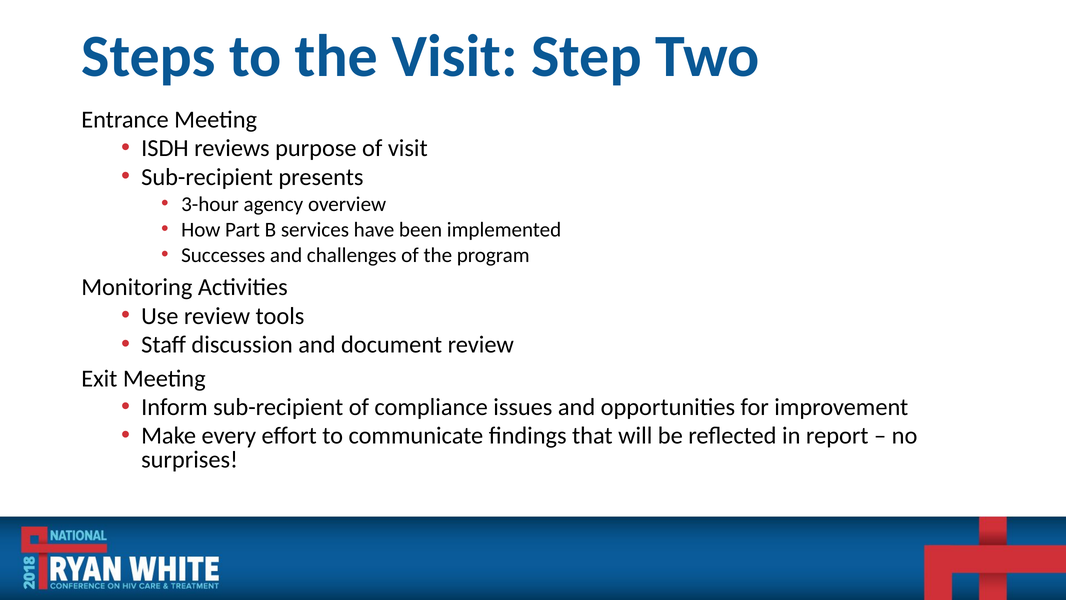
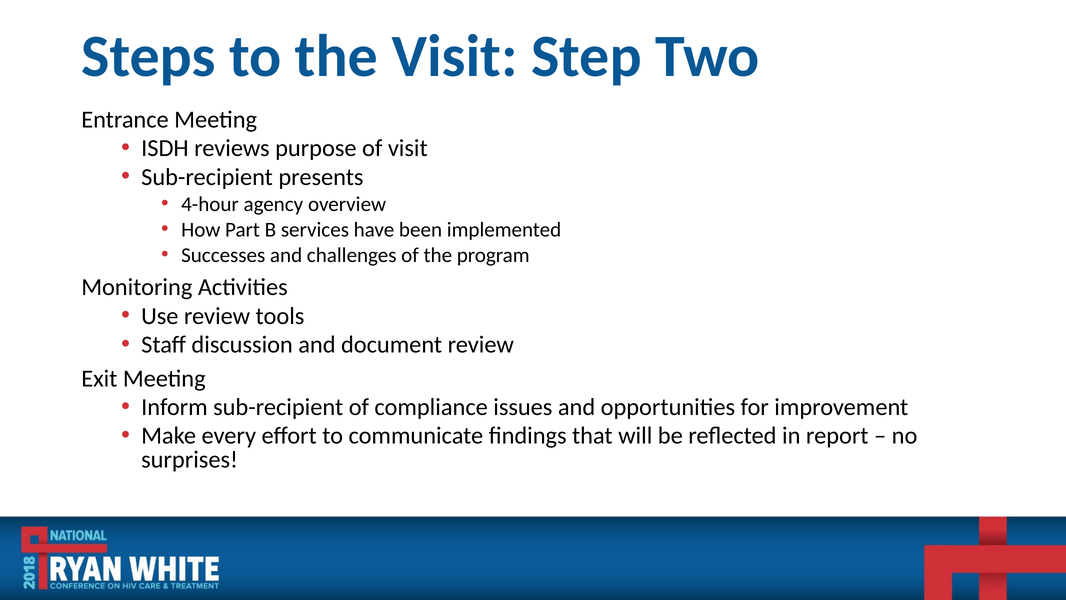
3-hour: 3-hour -> 4-hour (210, 204)
